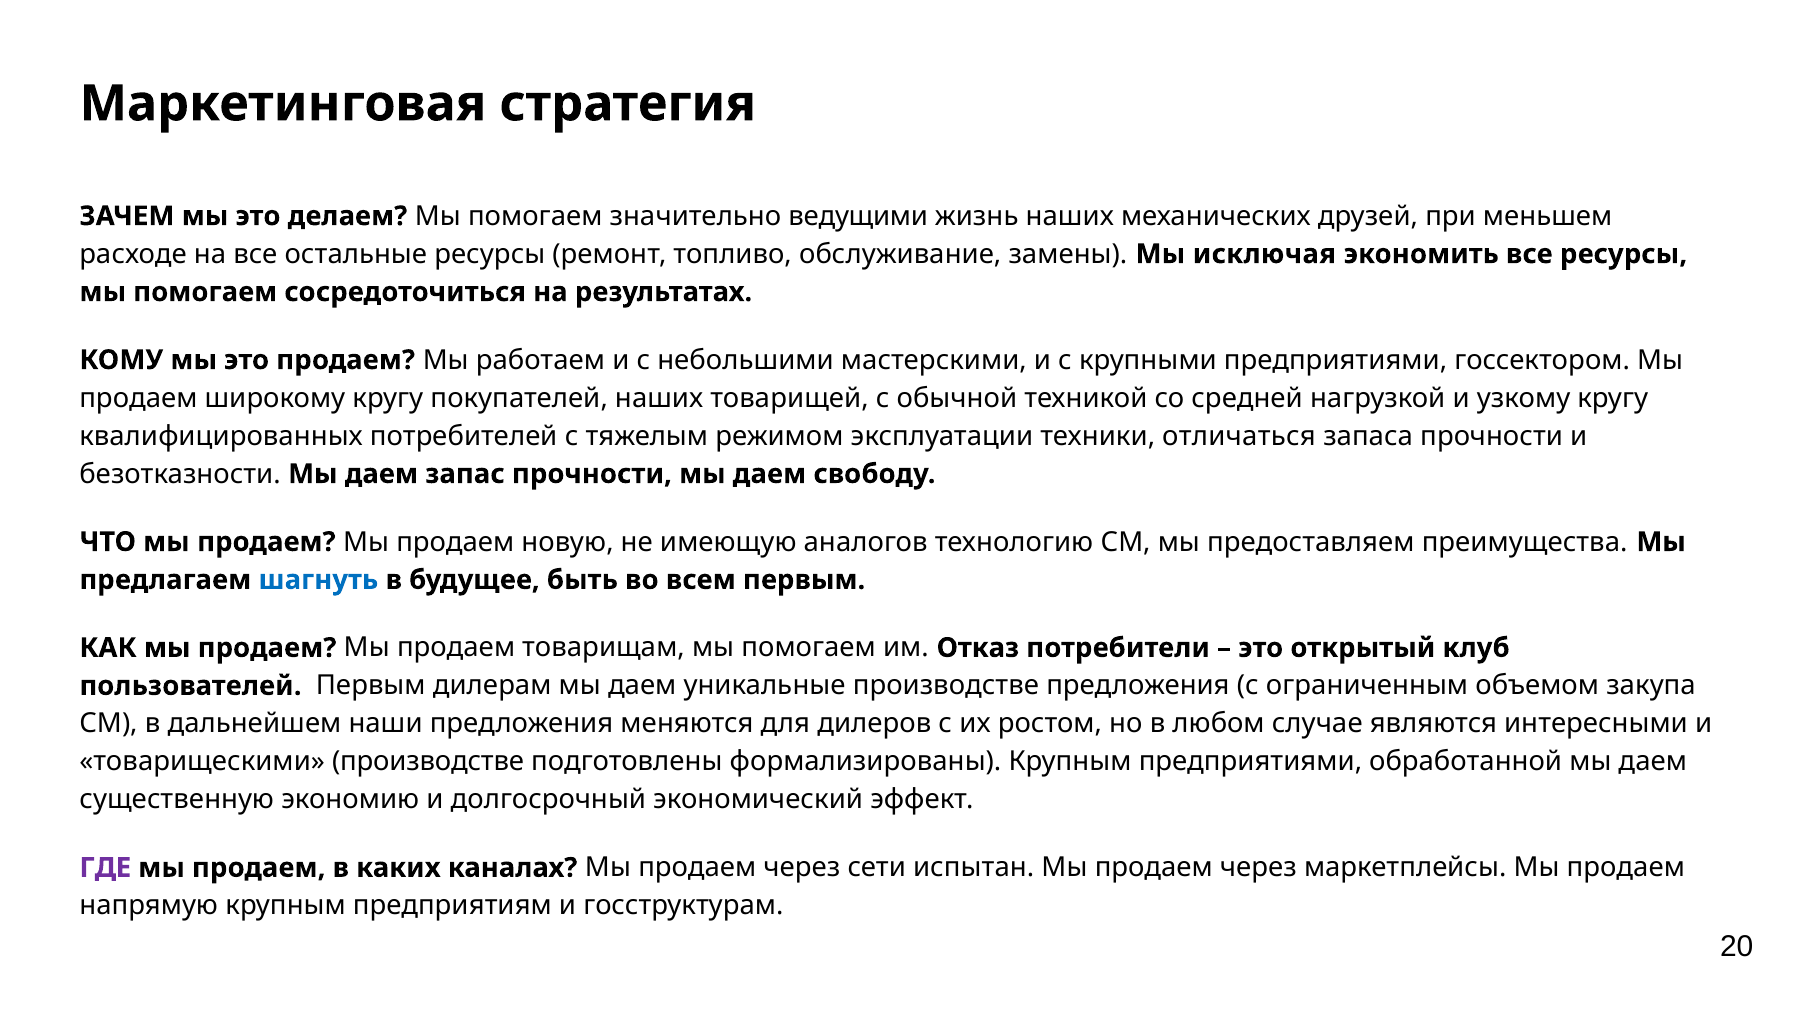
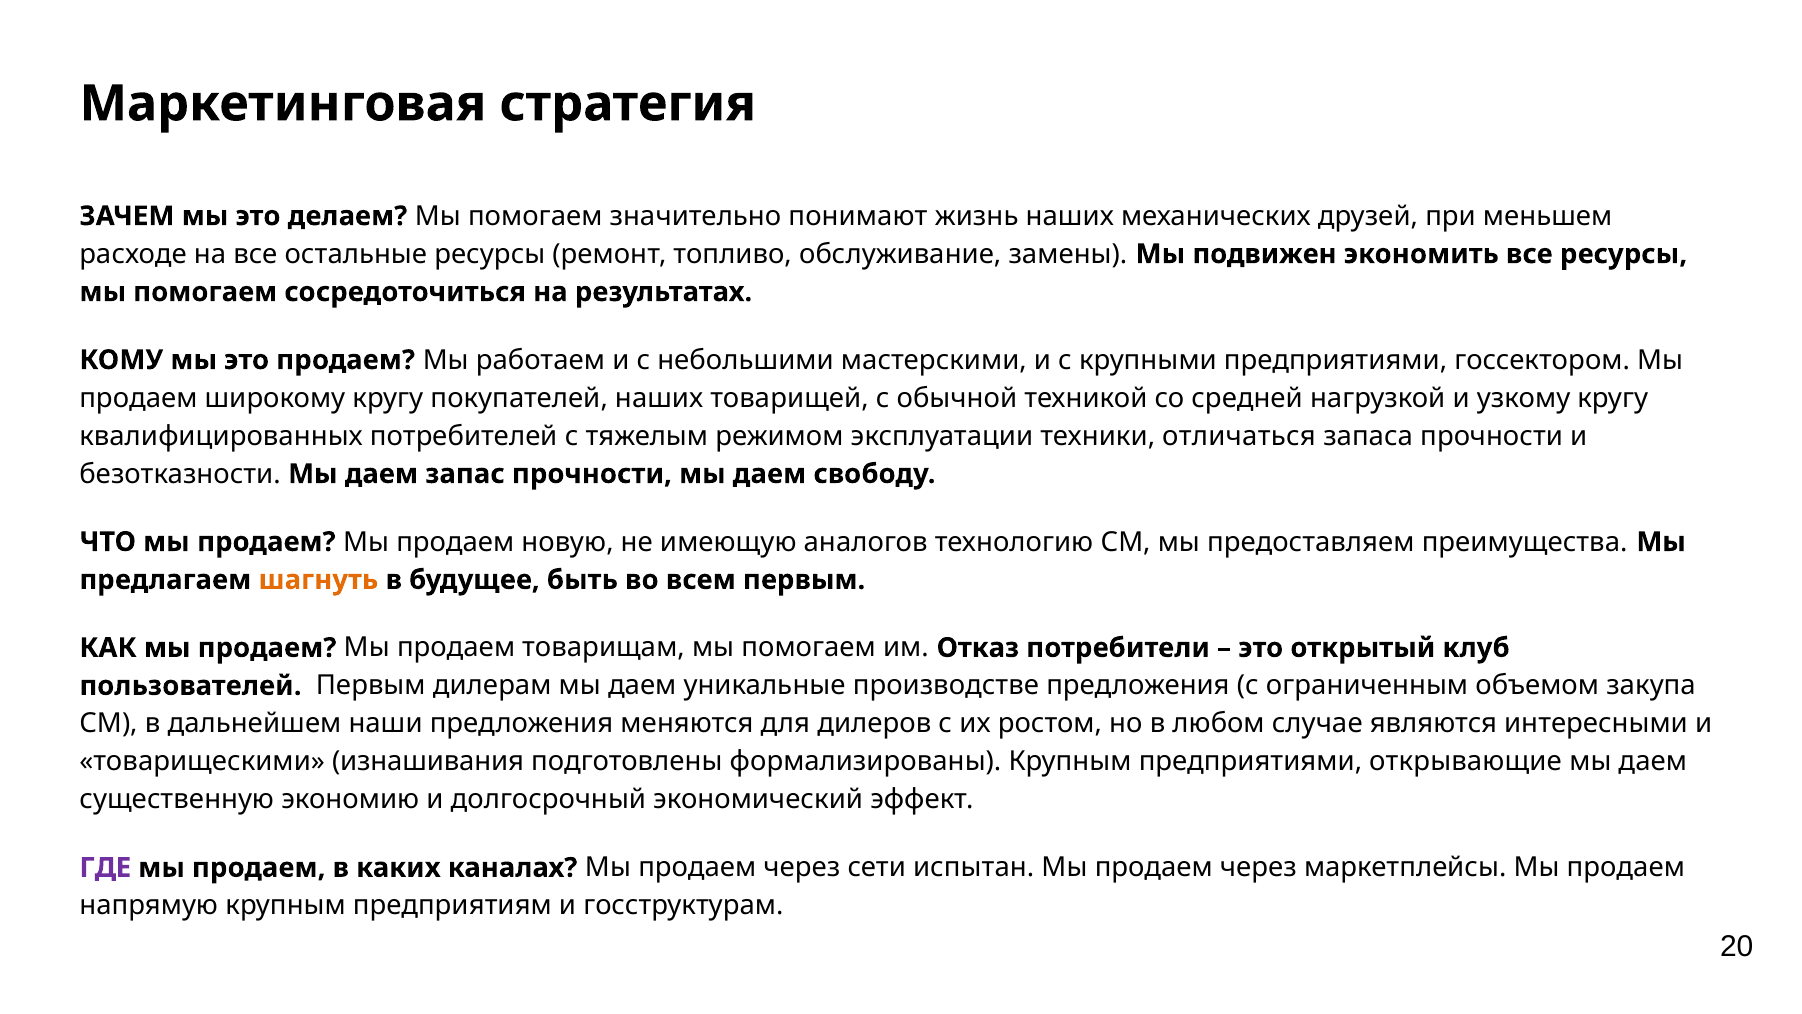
ведущими: ведущими -> понимают (858, 216)
исключая: исключая -> подвижен (1265, 254)
шагнуть colour: blue -> orange (318, 580)
товарищескими производстве: производстве -> изнашивания (428, 762)
обработанной: обработанной -> открывающие (1466, 762)
